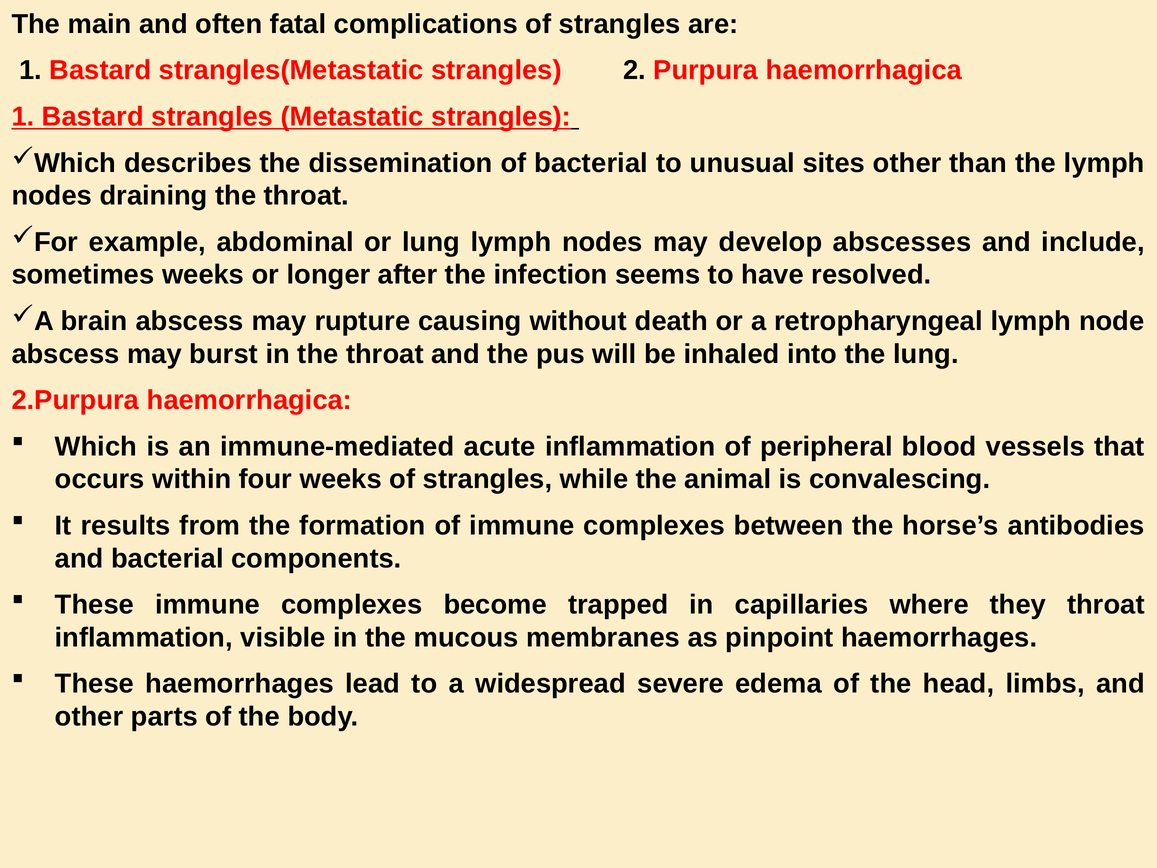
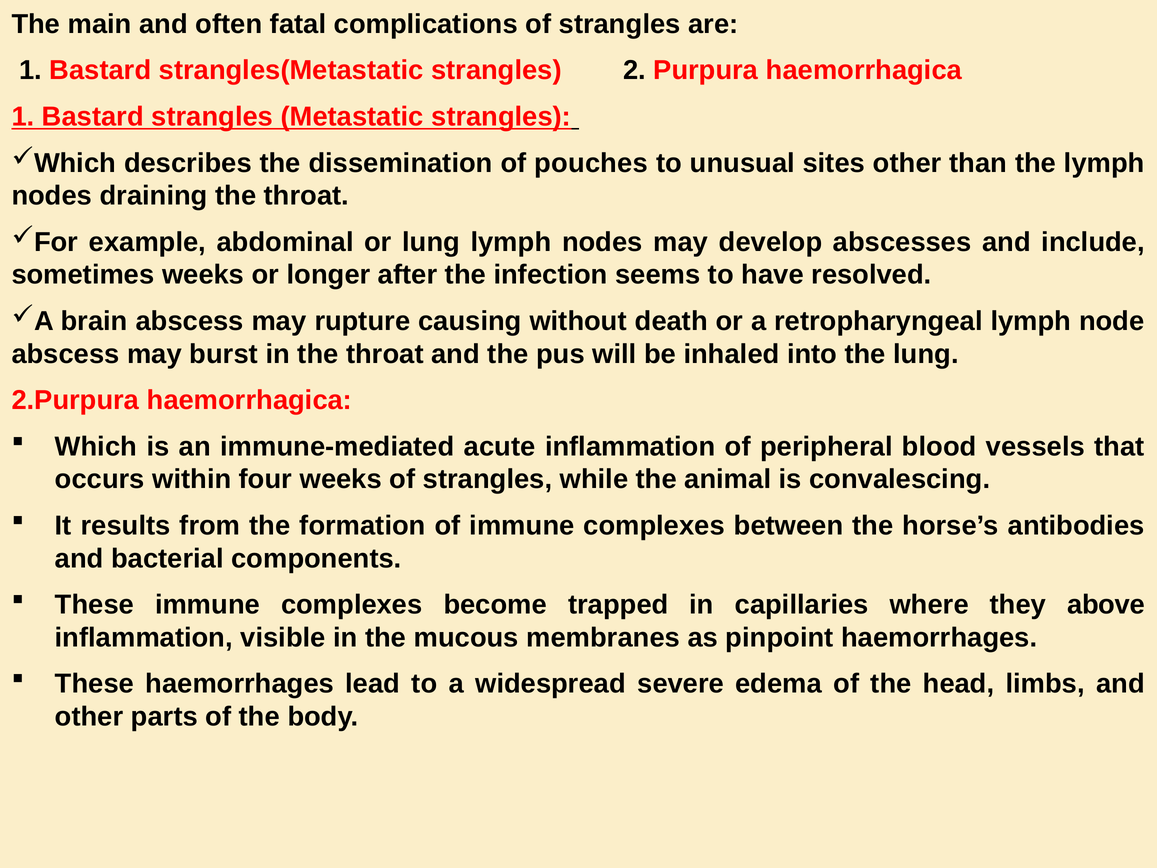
of bacterial: bacterial -> pouches (591, 163)
they throat: throat -> above (1106, 605)
